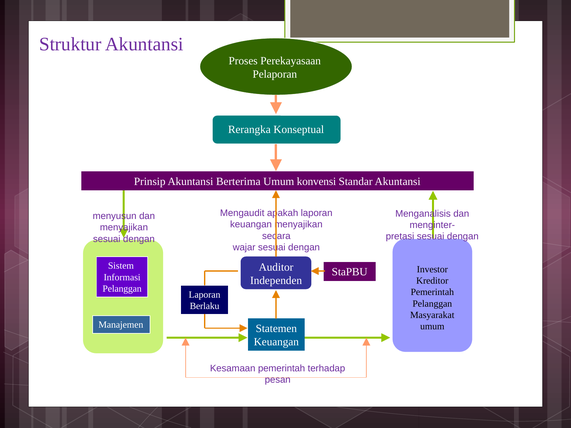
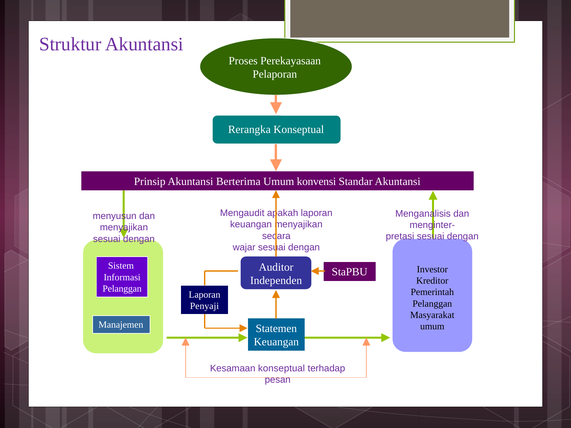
Berlaku: Berlaku -> Penyaji (204, 306)
Kesamaan pemerintah: pemerintah -> konseptual (281, 368)
